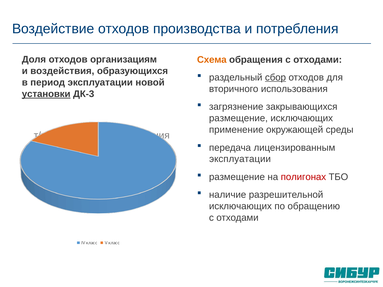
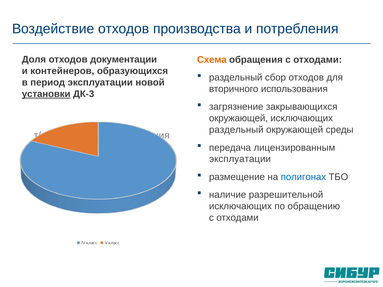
организациям: организациям -> документации (124, 60)
воздействия: воздействия -> контейнеров (62, 71)
сбор underline: present -> none (275, 78)
размещение: размещение -> окружающей (238, 118)
применение: применение -> раздельный (236, 130)
полигонах colour: red -> blue (303, 177)
